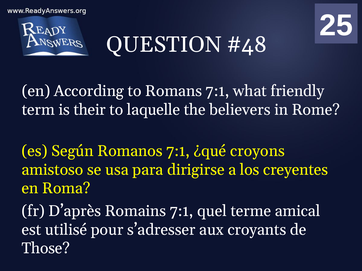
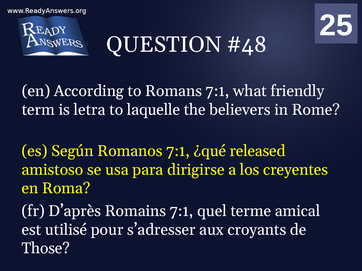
their: their -> letra (90, 110)
croyons: croyons -> released (258, 151)
